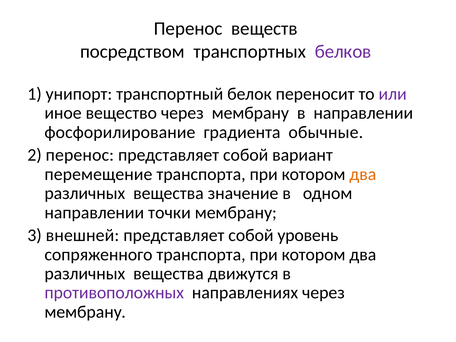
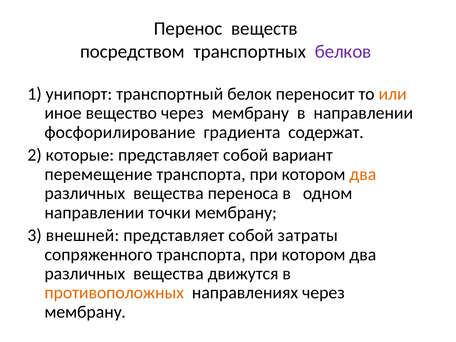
или colour: purple -> orange (393, 94)
обычные: обычные -> содержат (326, 132)
2 перенос: перенос -> которые (80, 155)
значение: значение -> переноса (243, 193)
уровень: уровень -> затраты (308, 235)
противоположных colour: purple -> orange (114, 293)
